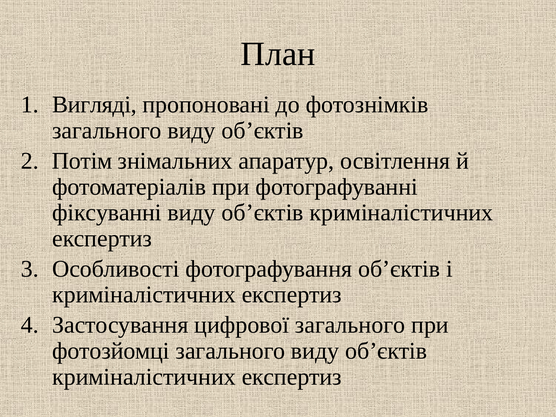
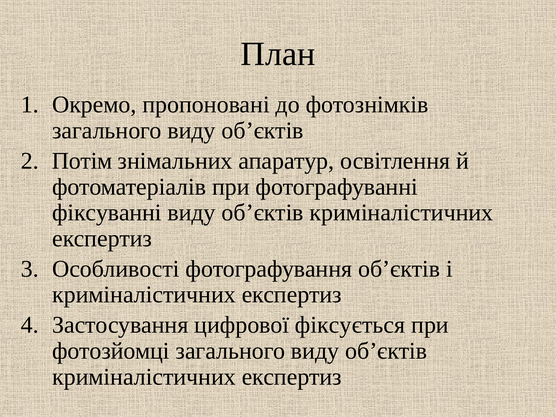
Вигляді: Вигляді -> Окремо (94, 105)
цифрової загального: загального -> фіксується (350, 325)
